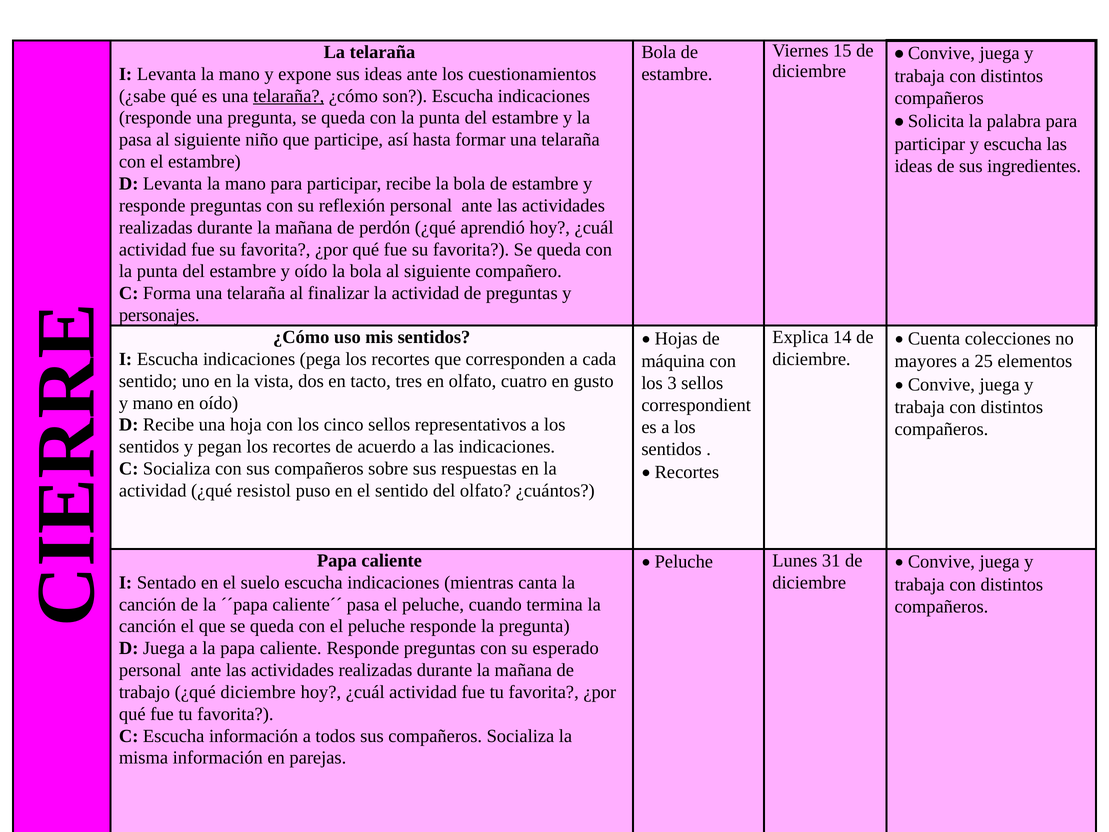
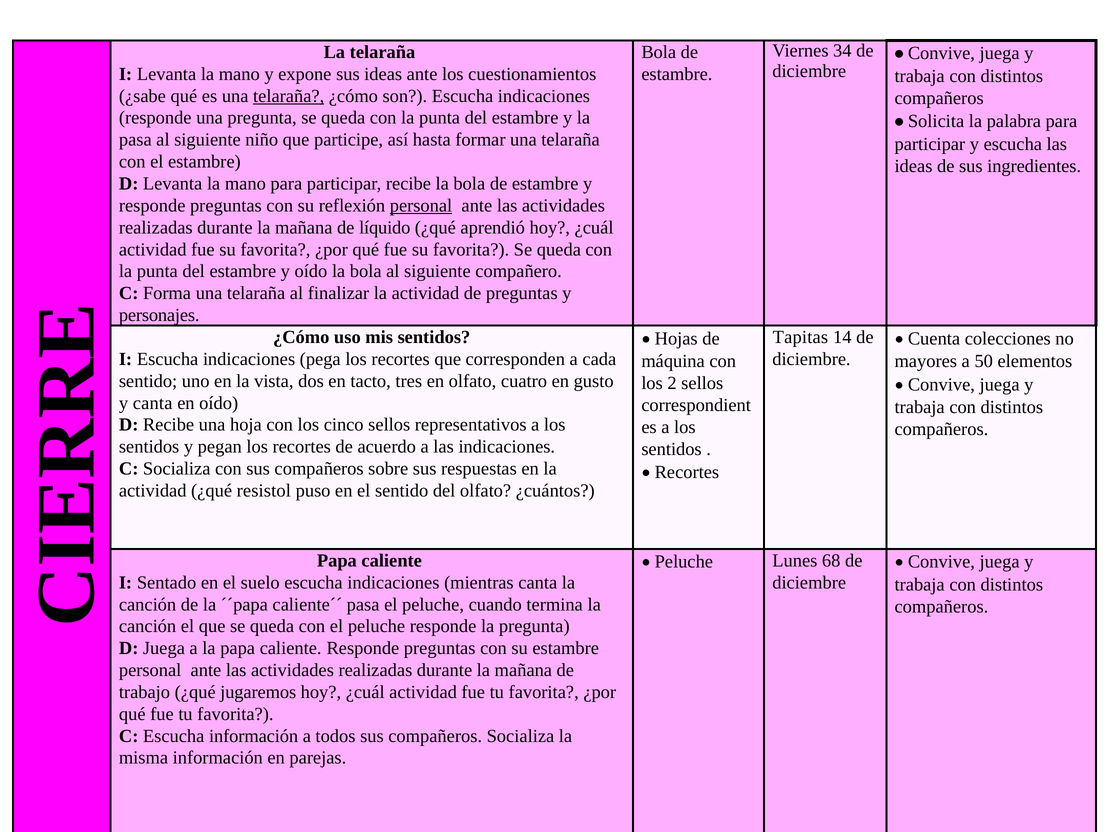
15: 15 -> 34 (842, 51)
personal underline: none -> present (421, 206)
perdón: perdón -> líquido (385, 227)
Explica: Explica -> Tapitas (800, 337)
25: 25 -> 50 (984, 361)
3: 3 -> 2 (672, 383)
y mano: mano -> canta (153, 403)
31: 31 -> 68 (831, 560)
su esperado: esperado -> estambre (566, 648)
¿qué diciembre: diciembre -> jugaremos (258, 692)
